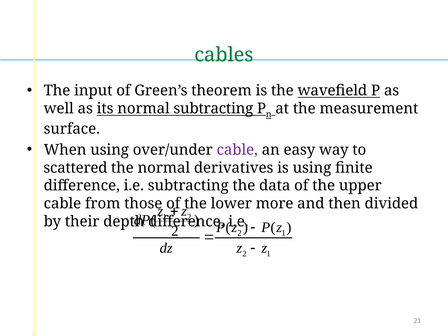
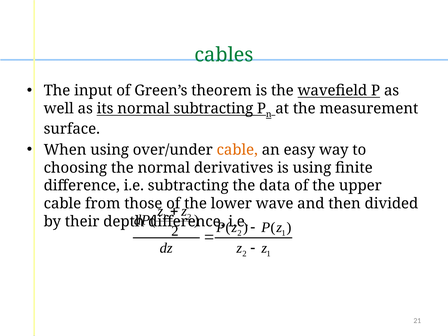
cable colour: purple -> orange (237, 150)
scattered: scattered -> choosing (75, 168)
more: more -> wave (275, 204)
